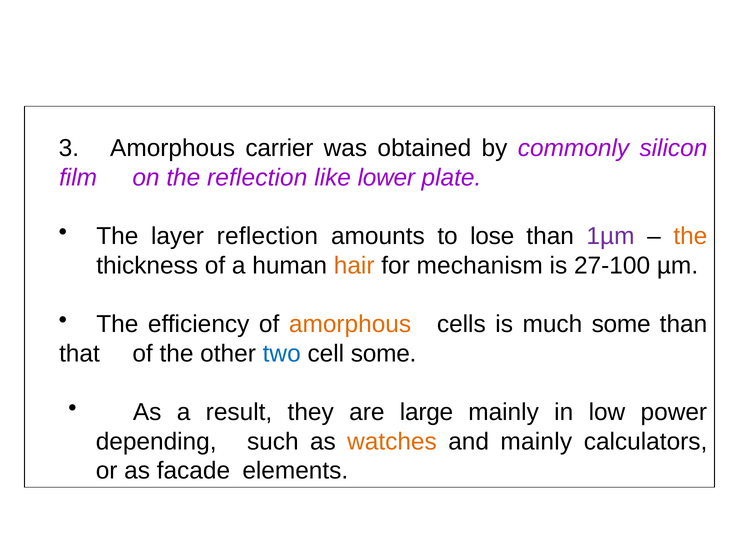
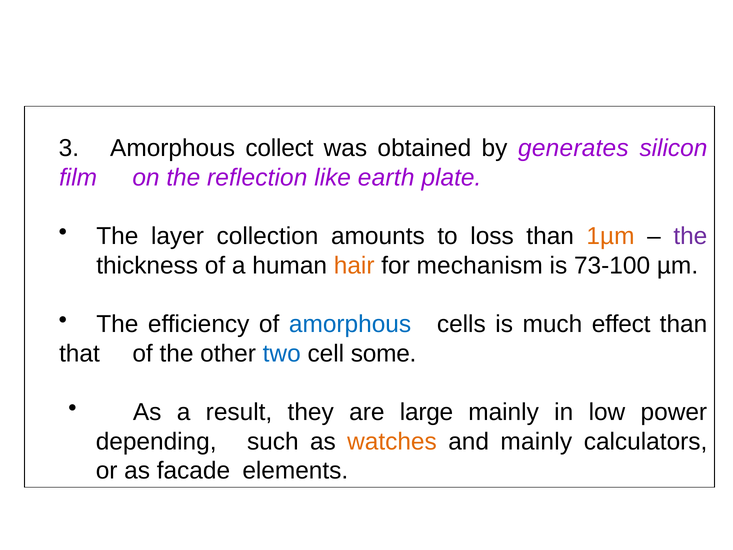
carrier: carrier -> collect (279, 148)
commonly: commonly -> generates (573, 148)
lower: lower -> earth (386, 177)
layer reflection: reflection -> collection (267, 236)
lose: lose -> loss (492, 236)
1µm colour: purple -> orange (611, 236)
the colour: orange -> purple (690, 236)
27-100: 27-100 -> 73-100 (612, 265)
amorphous colour: orange -> blue (350, 324)
much some: some -> effect (621, 324)
